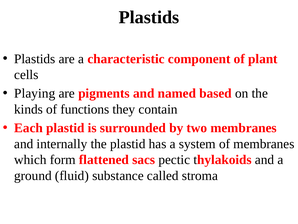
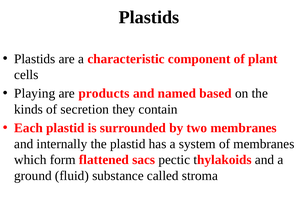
pigments: pigments -> products (104, 93)
functions: functions -> secretion (85, 109)
